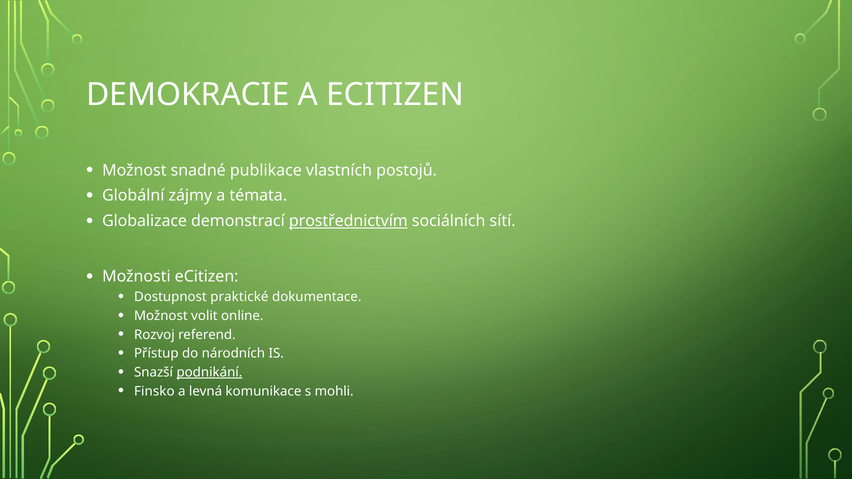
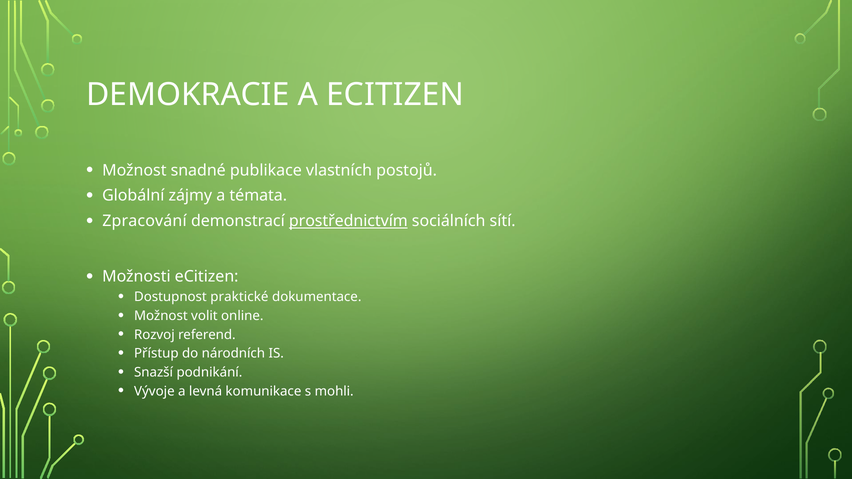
Globalizace: Globalizace -> Zpracování (144, 221)
podnikání underline: present -> none (209, 372)
Finsko: Finsko -> Vývoje (154, 391)
